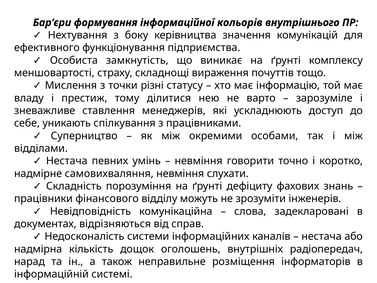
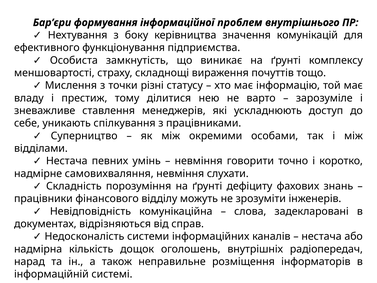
кольорів: кольорів -> проблем (240, 23)
